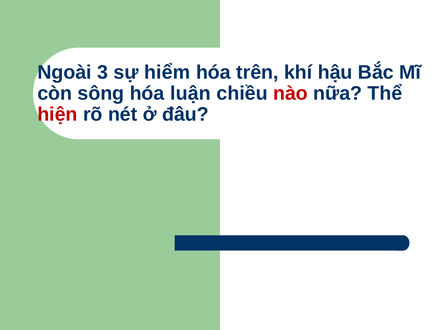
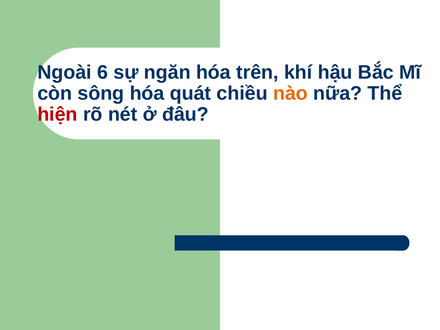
3: 3 -> 6 (103, 72)
hiểm: hiểm -> ngăn (167, 72)
luận: luận -> quát (191, 93)
nào colour: red -> orange (290, 93)
